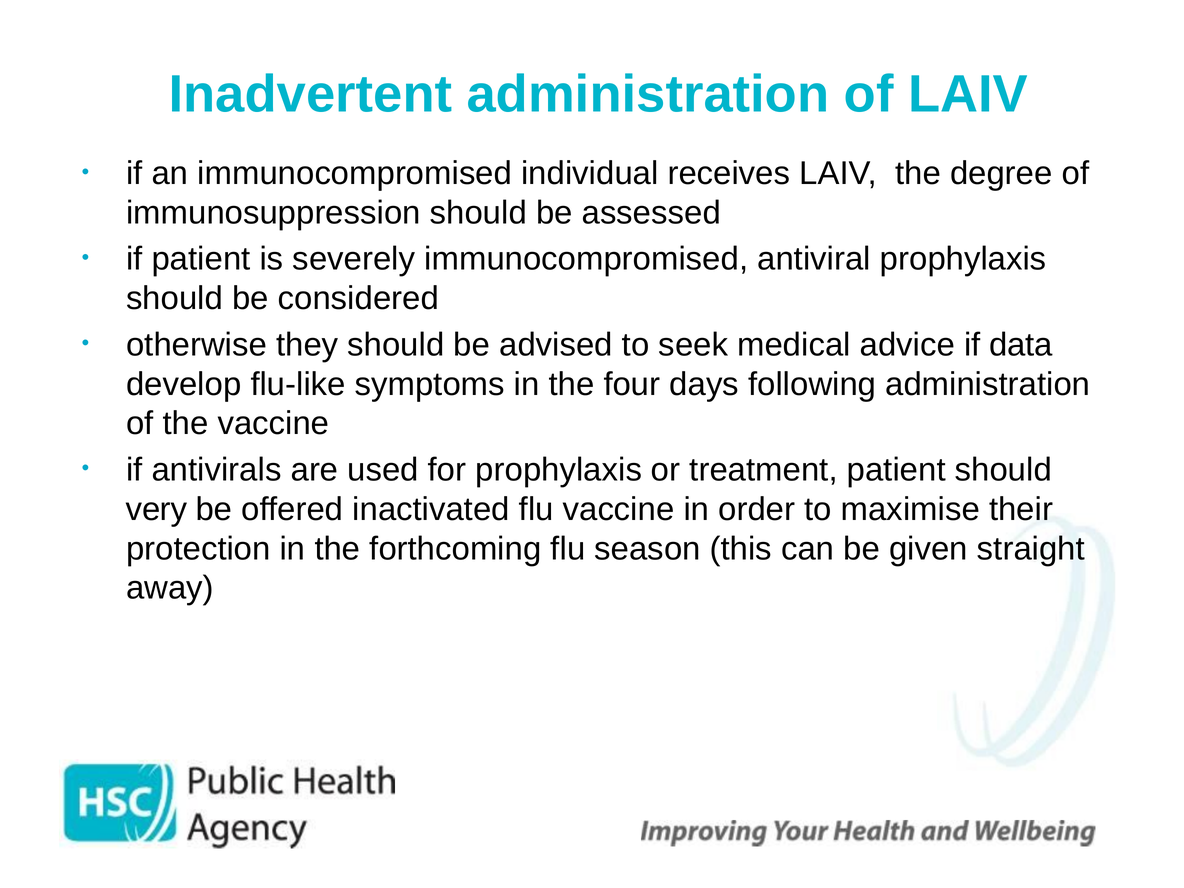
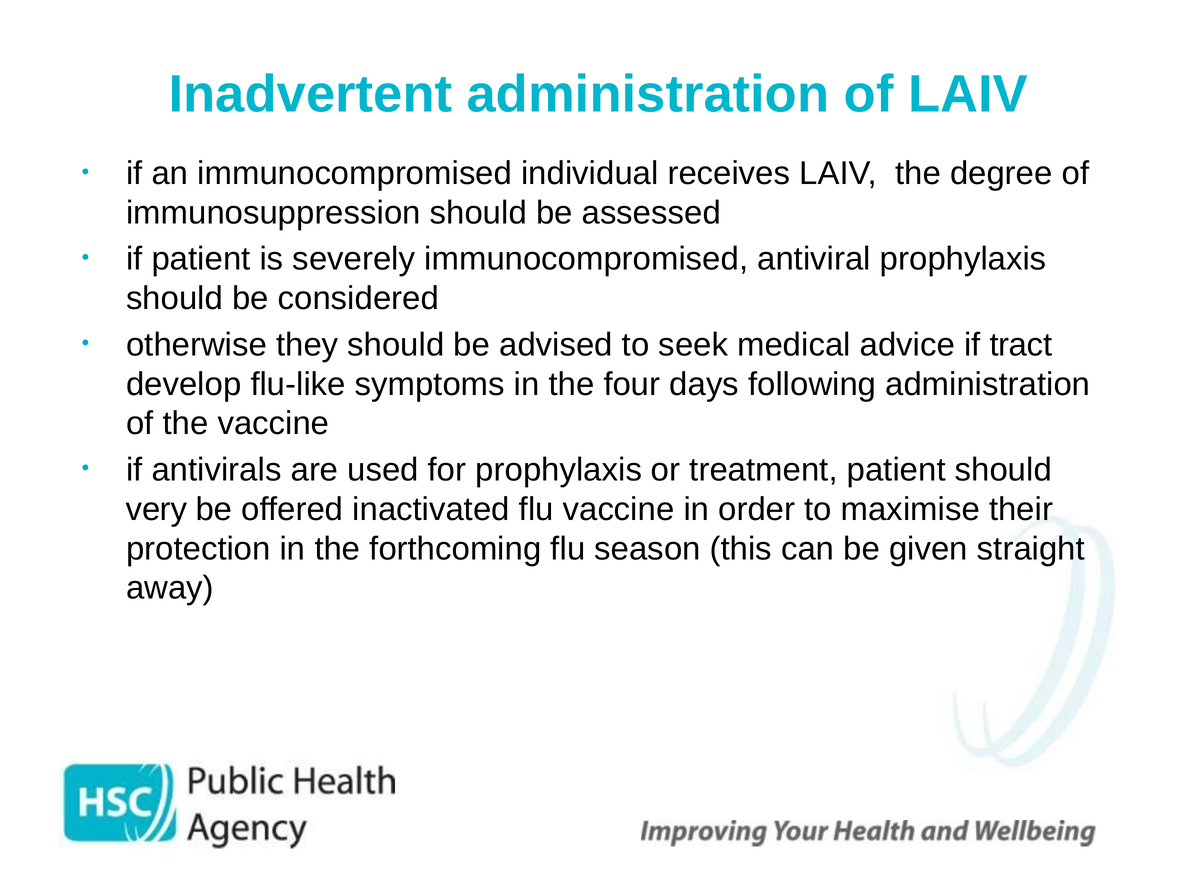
data: data -> tract (1021, 345)
